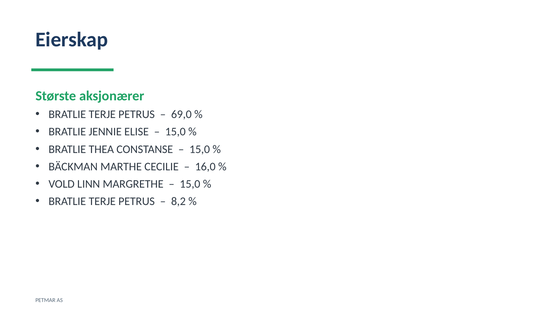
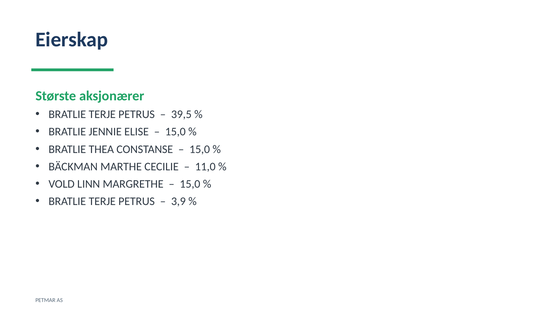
69,0: 69,0 -> 39,5 (181, 115)
16,0: 16,0 -> 11,0 (205, 167)
8,2: 8,2 -> 3,9 (178, 202)
